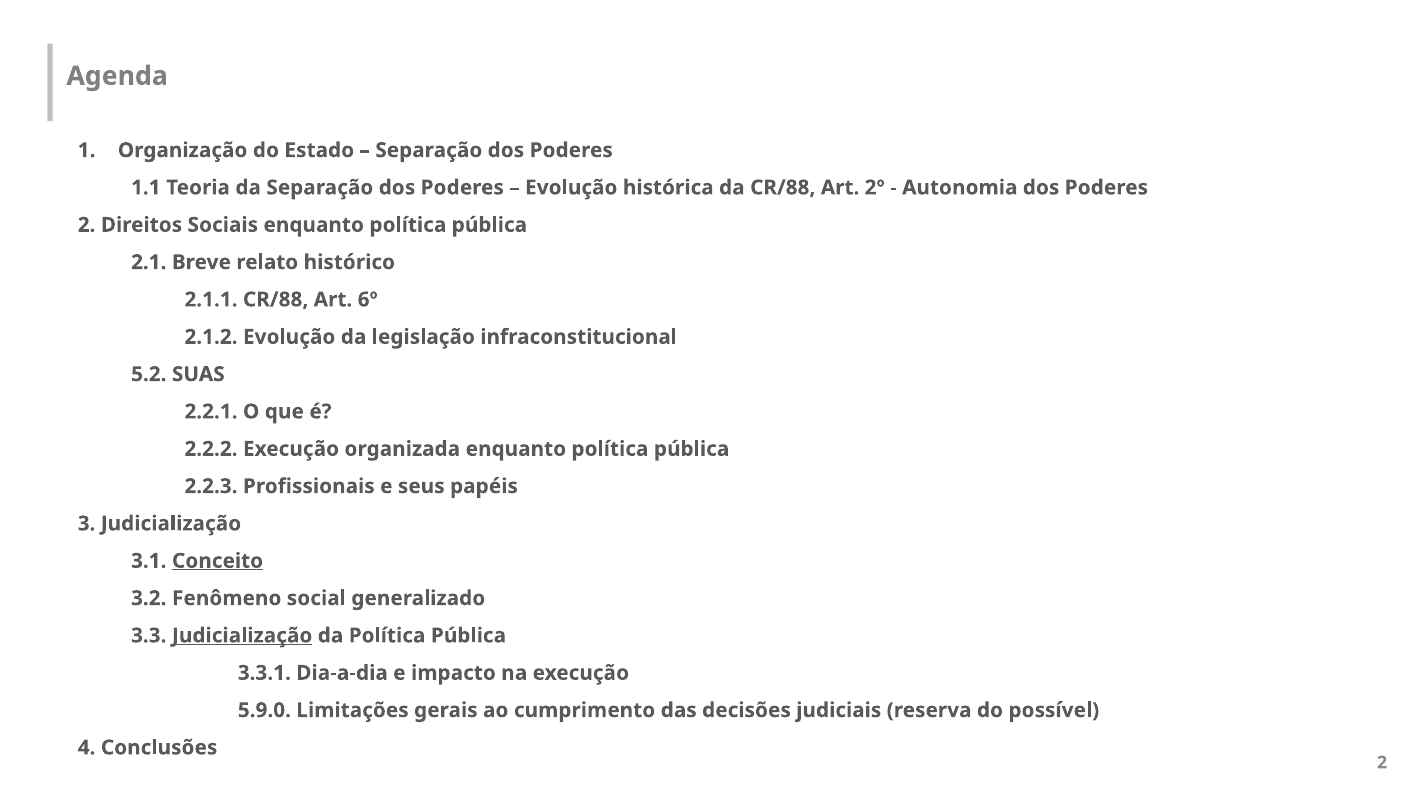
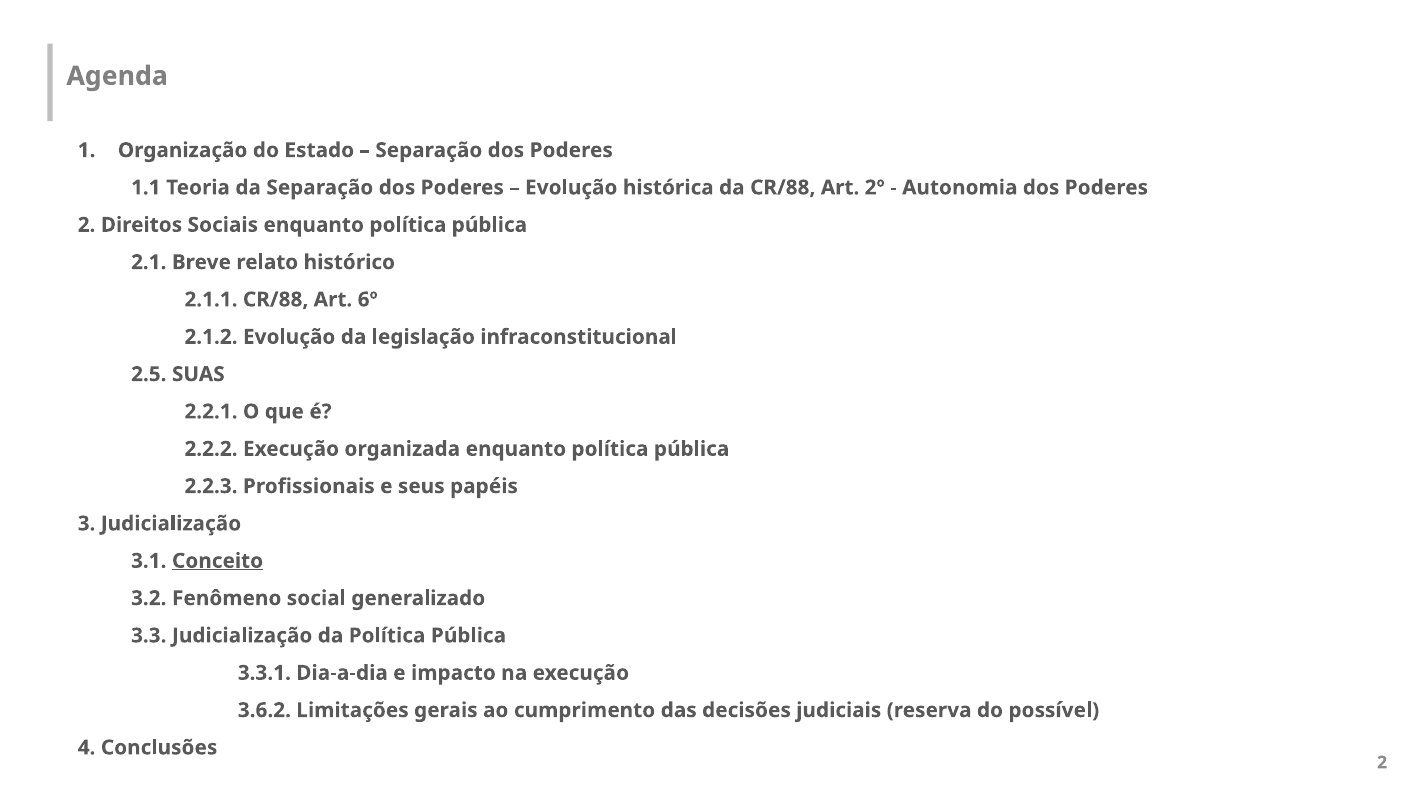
5.2: 5.2 -> 2.5 (149, 374)
Judicialização underline: present -> none (242, 636)
5.9.0: 5.9.0 -> 3.6.2 (264, 711)
